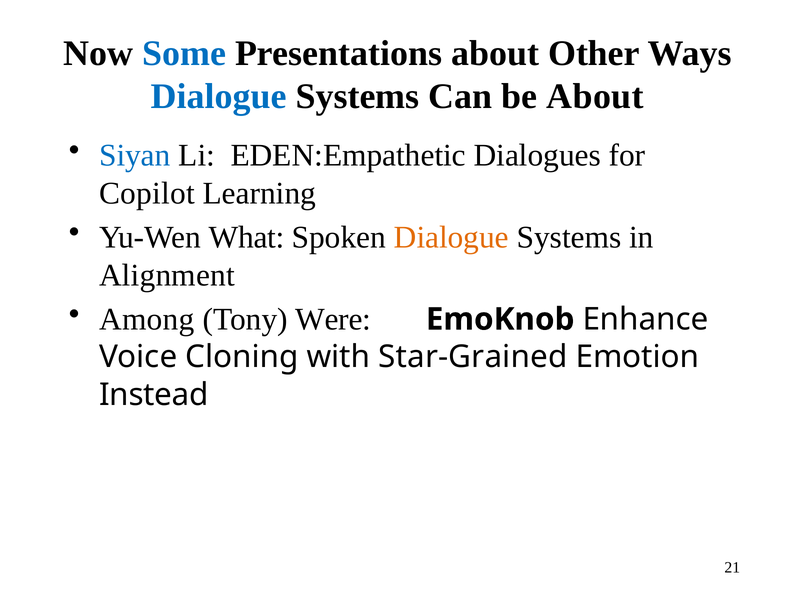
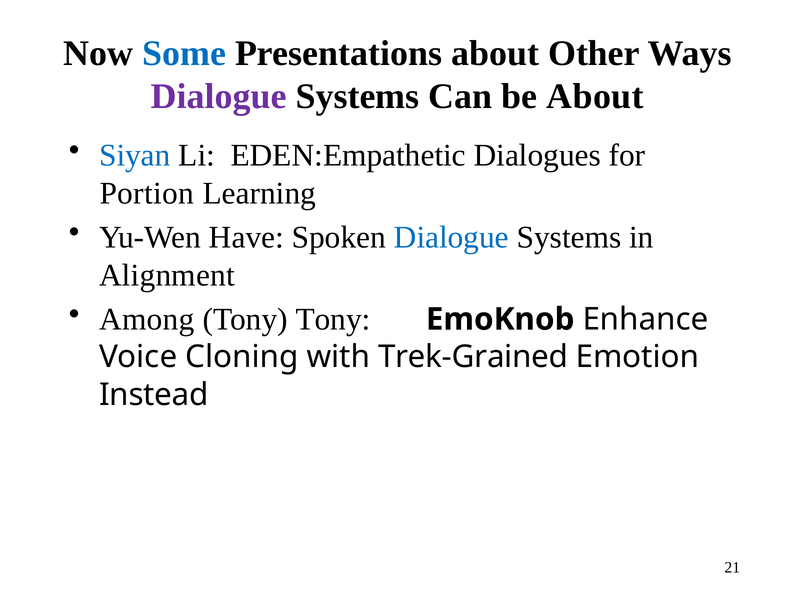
Dialogue colour: blue -> purple (219, 97)
Copilot: Copilot -> Portion (147, 193)
What: What -> Have (246, 237)
Dialogue colour: orange -> blue (451, 237)
Tony Were: Were -> Tony (333, 319)
Star-Grained: Star-Grained -> Trek-Grained (473, 357)
